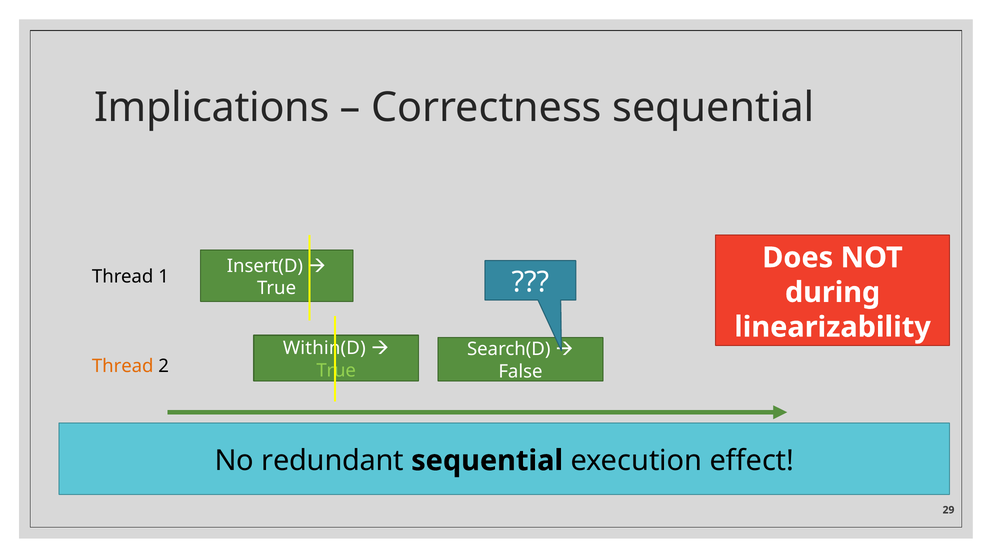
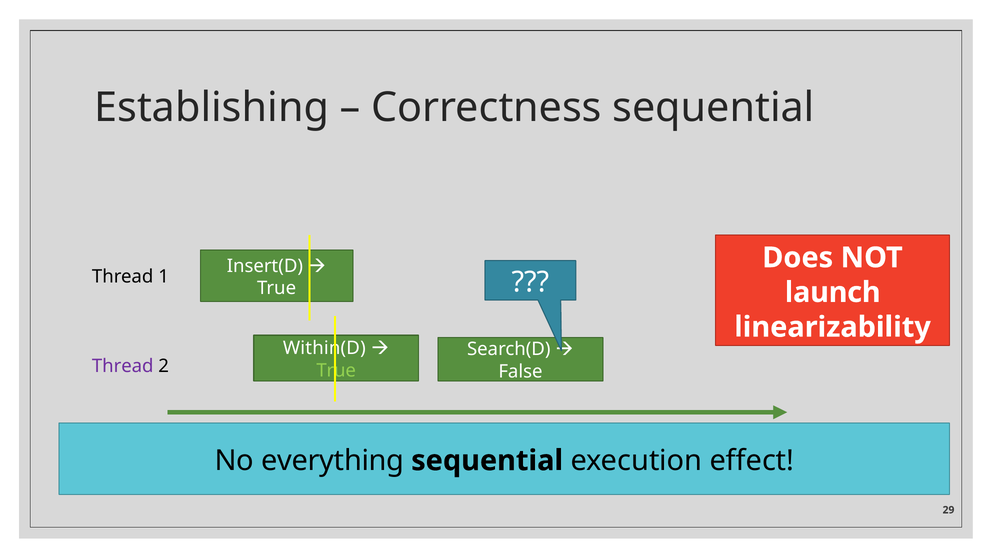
Implications: Implications -> Establishing (212, 108)
during: during -> launch (833, 292)
Thread colour: orange -> purple (123, 366)
redundant: redundant -> everything (333, 461)
